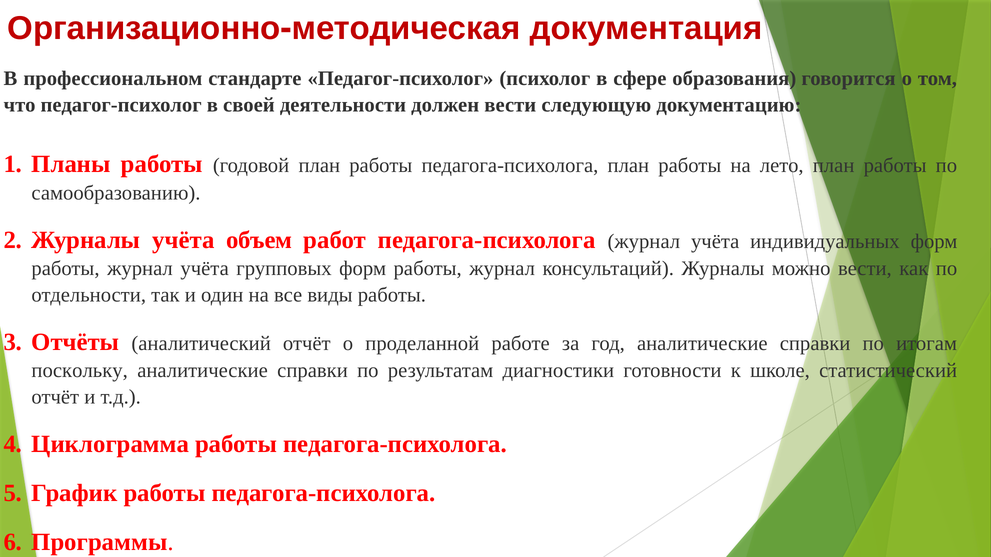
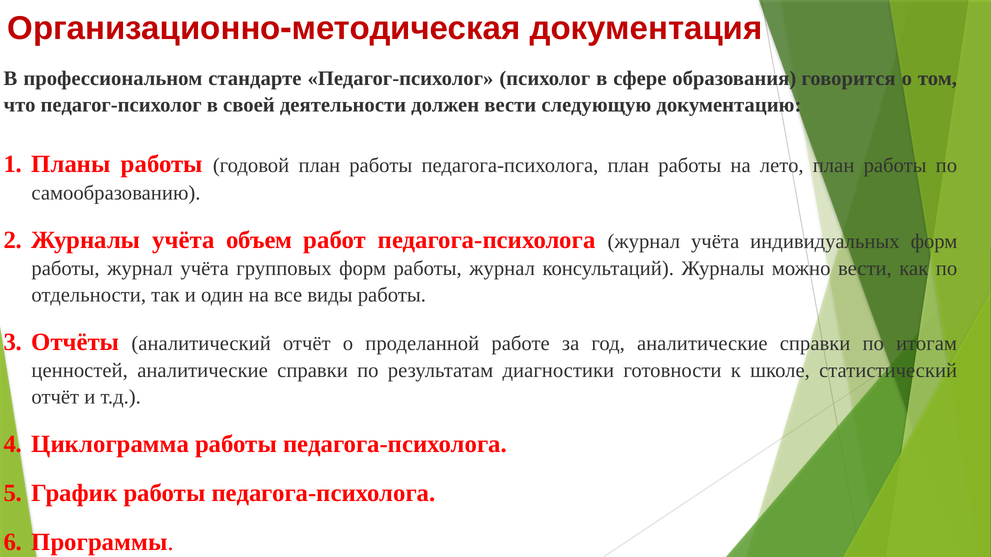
поскольку: поскольку -> ценностей (80, 371)
